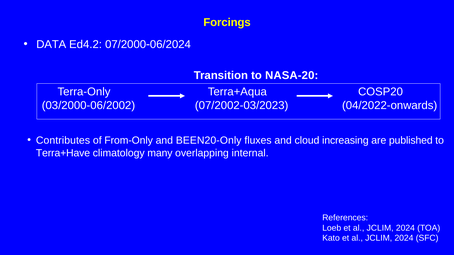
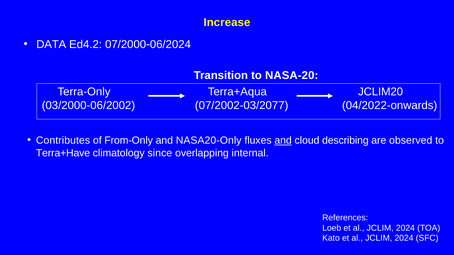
Forcings: Forcings -> Increase (227, 22)
COSP20: COSP20 -> JCLIM20 (381, 92)
07/2002-03/2023: 07/2002-03/2023 -> 07/2002-03/2077 (242, 106)
BEEN20-Only: BEEN20-Only -> NASA20-Only (209, 141)
and underline: none -> present (283, 141)
increasing: increasing -> describing (345, 141)
published: published -> observed (411, 141)
many: many -> since (160, 153)
